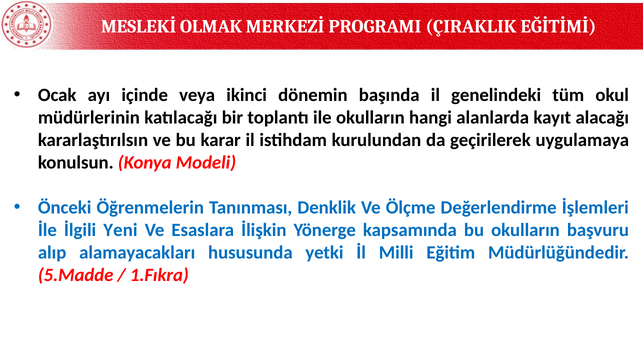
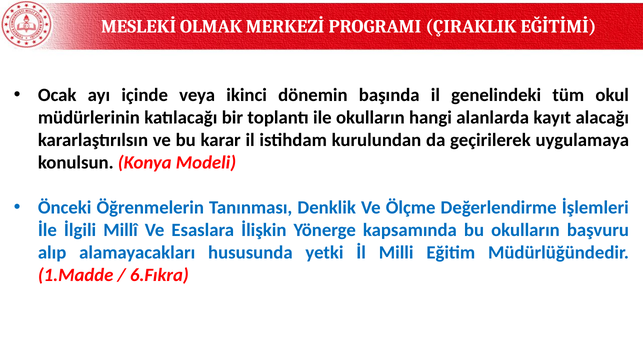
Yeni: Yeni -> Millî (121, 230)
5.Madde: 5.Madde -> 1.Madde (76, 275)
1.Fıkra: 1.Fıkra -> 6.Fıkra (159, 275)
